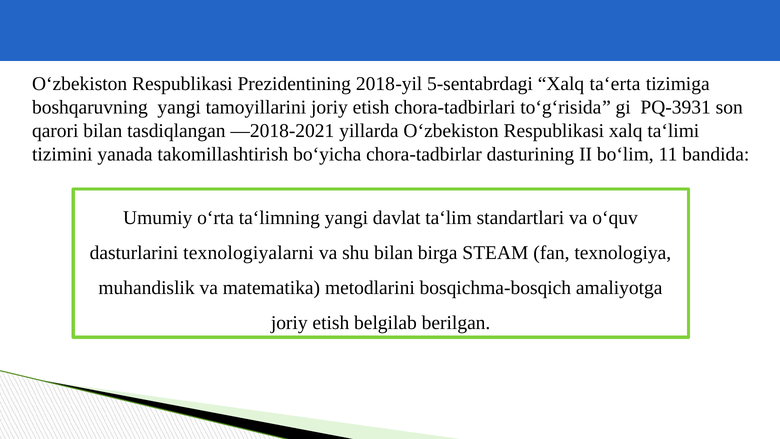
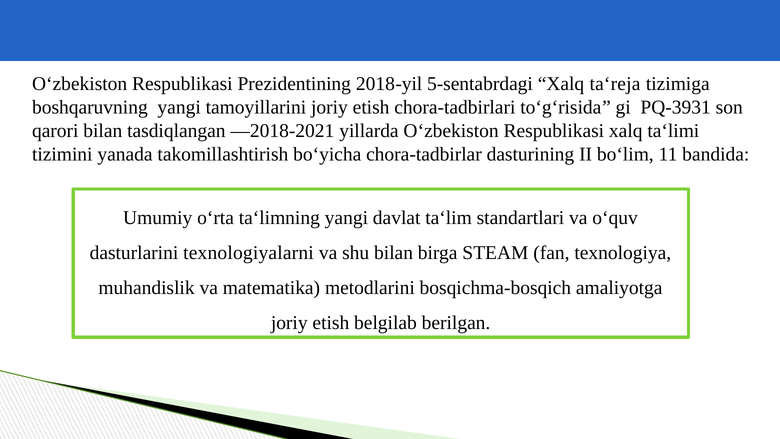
ta‘erta: ta‘erta -> ta‘reja (615, 84)
